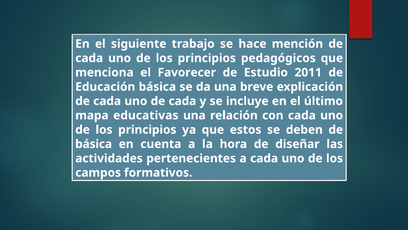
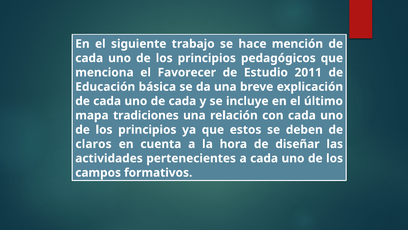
educativas: educativas -> tradiciones (146, 115)
básica: básica -> claros (94, 144)
